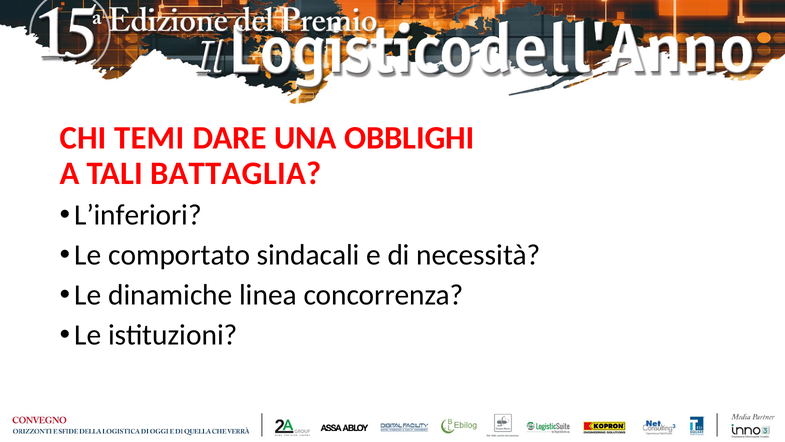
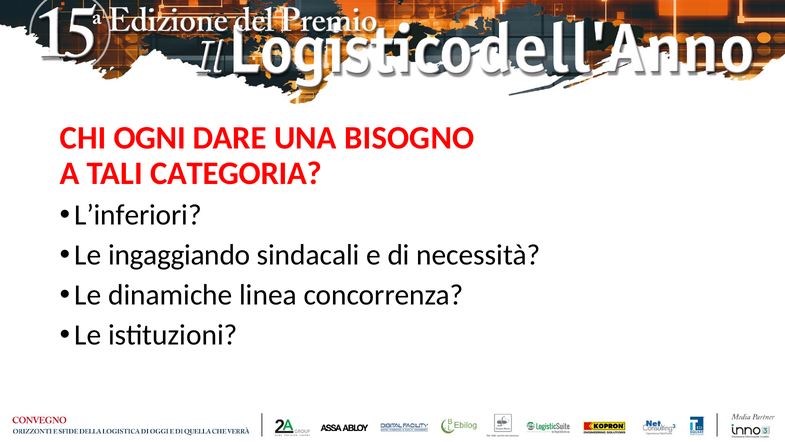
TEMI: TEMI -> OGNI (150, 138)
OBBLIGHI: OBBLIGHI -> BISOGNO (409, 138)
BATTAGLIA: BATTAGLIA -> CATEGORIA (236, 173)
comportato: comportato -> ingaggiando (179, 255)
